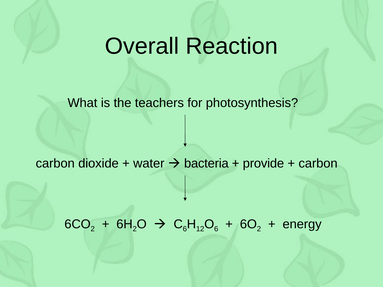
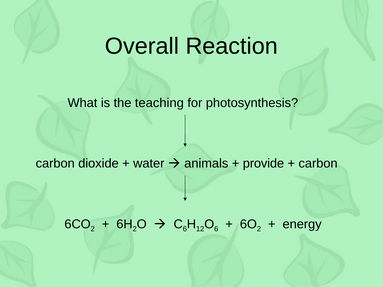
teachers: teachers -> teaching (159, 103)
bacteria: bacteria -> animals (206, 164)
